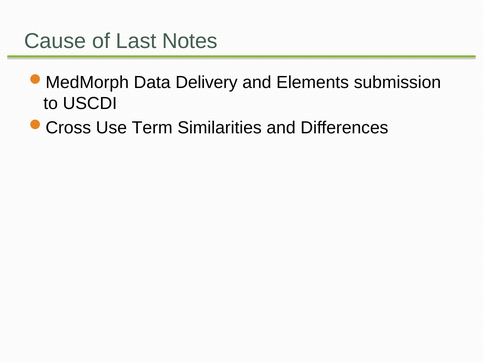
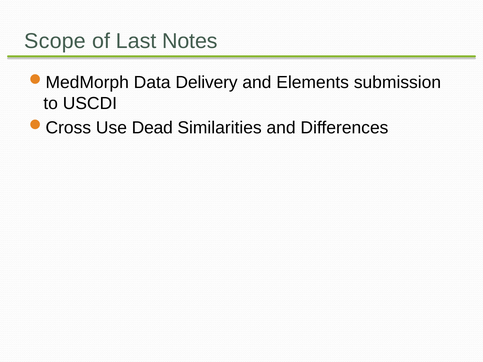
Cause: Cause -> Scope (55, 41)
Term: Term -> Dead (152, 128)
